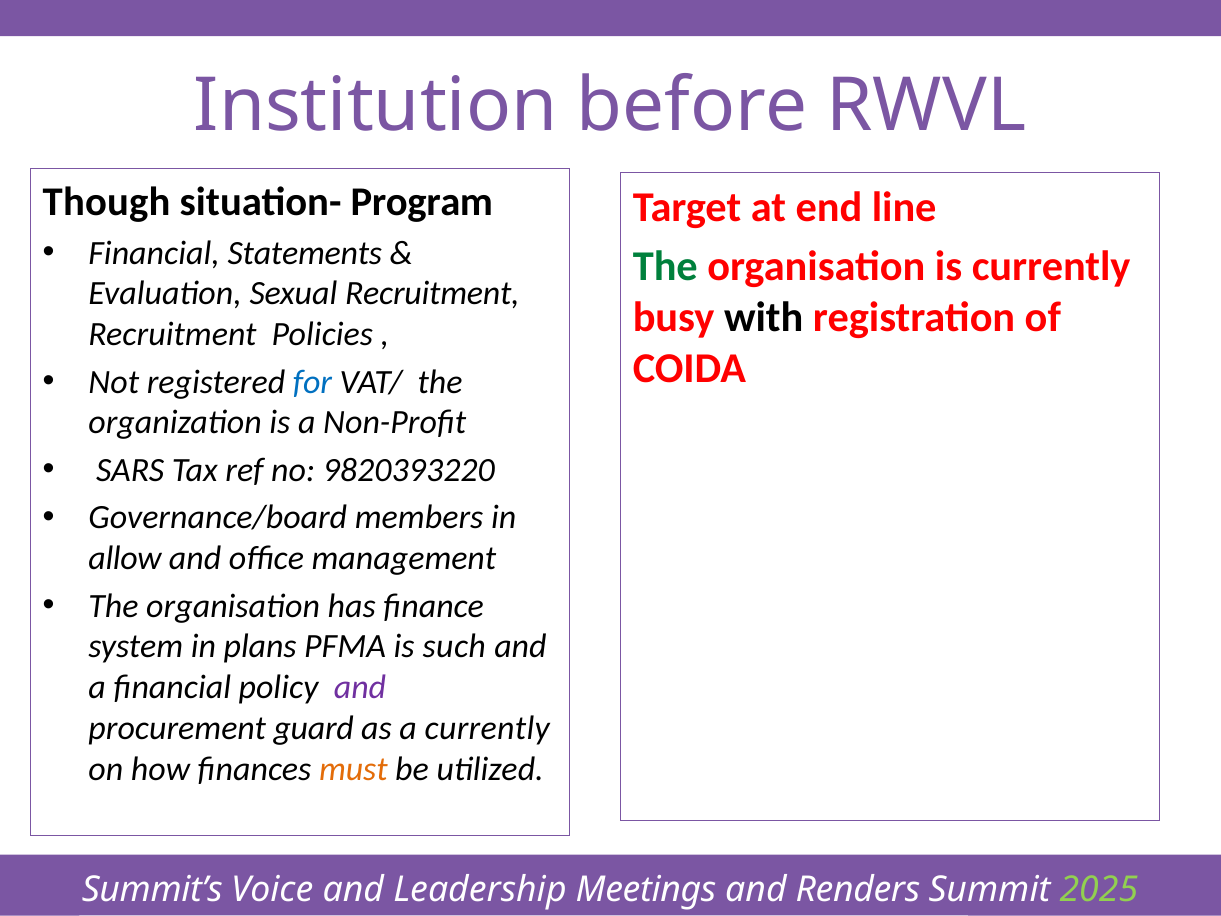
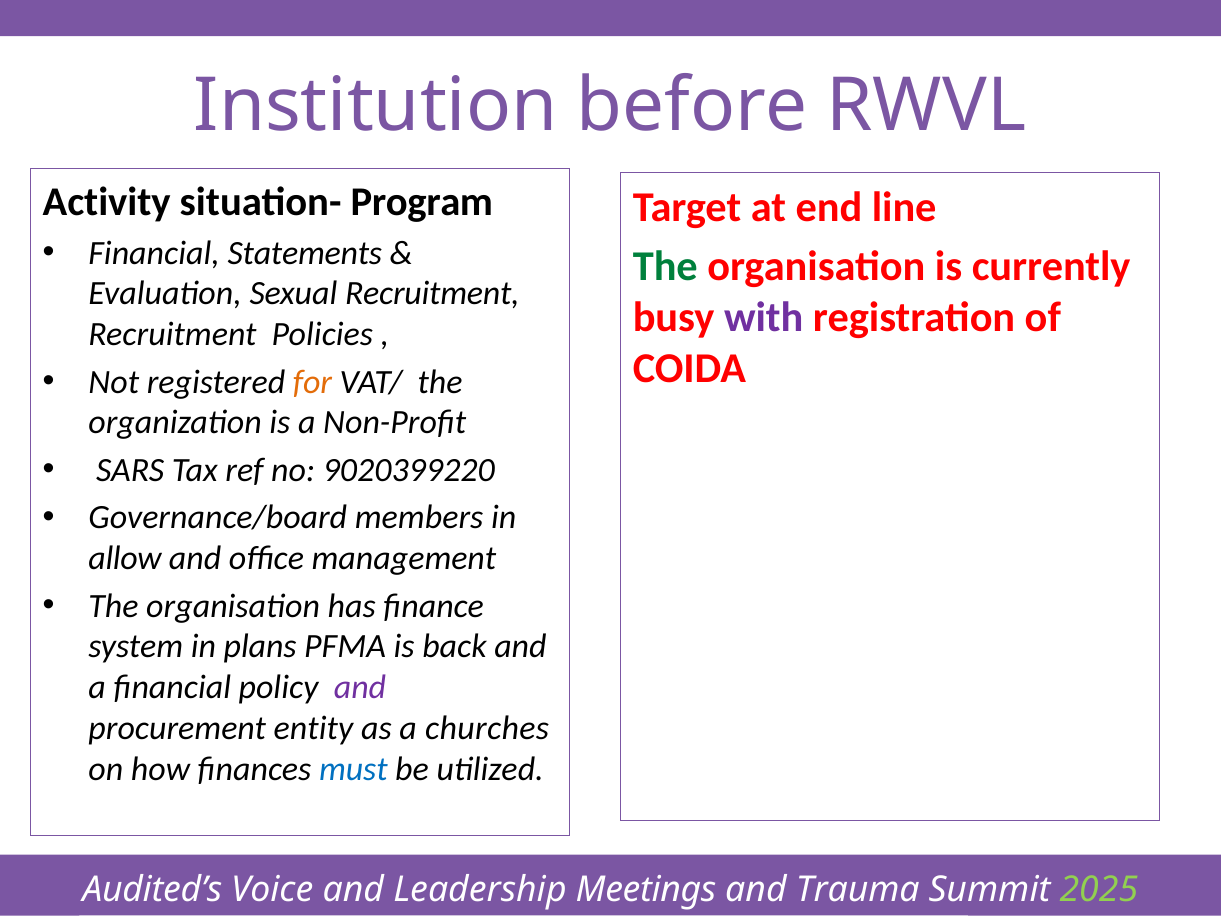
Though: Though -> Activity (107, 202)
with colour: black -> purple (764, 317)
for colour: blue -> orange (312, 382)
9820393220: 9820393220 -> 9020399220 (409, 470)
such: such -> back (454, 647)
guard: guard -> entity (313, 728)
a currently: currently -> churches (487, 728)
must colour: orange -> blue (353, 769)
Summit’s: Summit’s -> Audited’s (152, 890)
Renders: Renders -> Trauma (858, 890)
